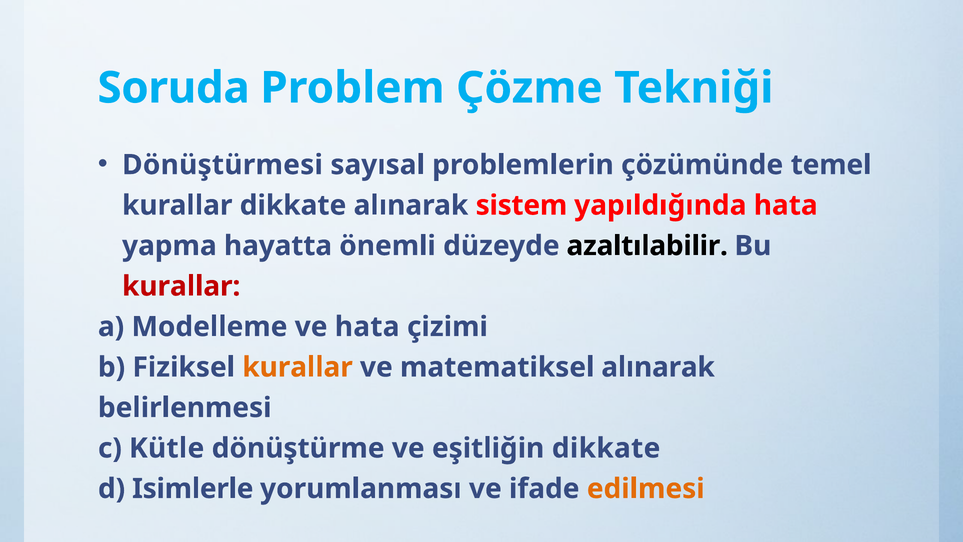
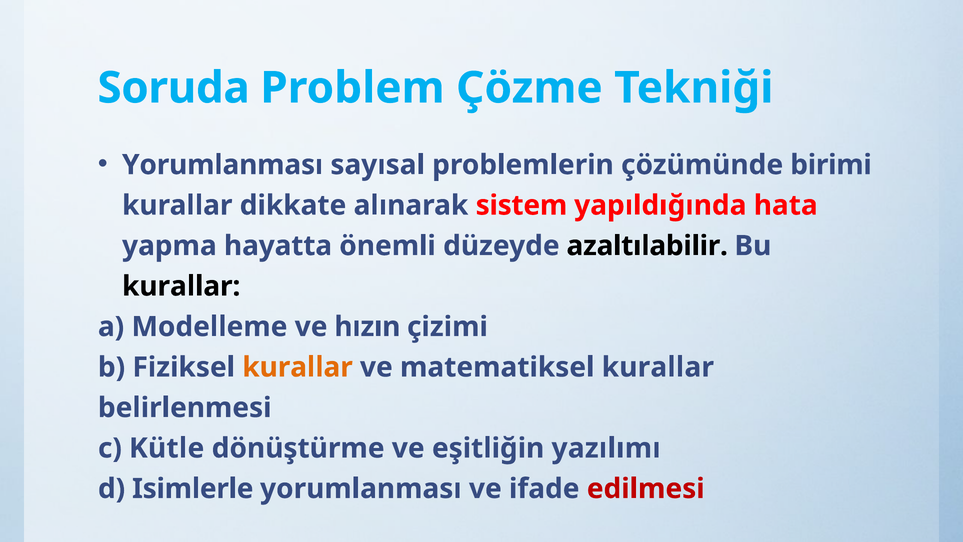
Dönüştürmesi: Dönüştürmesi -> Yorumlanması (223, 165)
temel: temel -> birimi (831, 165)
kurallar colour: red -> black (181, 286)
ve hata: hata -> hızın (367, 327)
matematiksel alınarak: alınarak -> kurallar (658, 367)
eşitliğin dikkate: dikkate -> yazılımı (606, 448)
edilmesi colour: orange -> red (646, 489)
